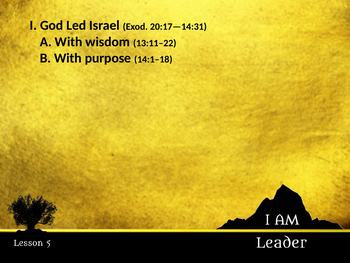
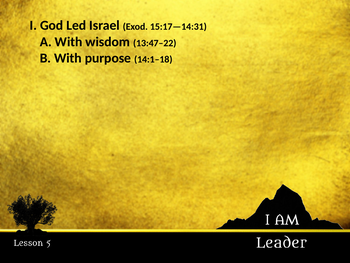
20:17—14:31: 20:17—14:31 -> 15:17—14:31 (178, 27)
13:11–22: 13:11–22 -> 13:47–22 (155, 43)
